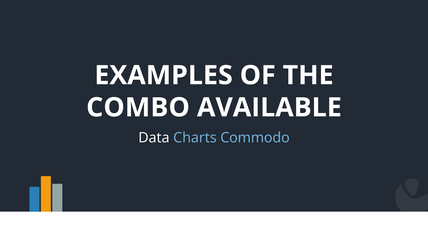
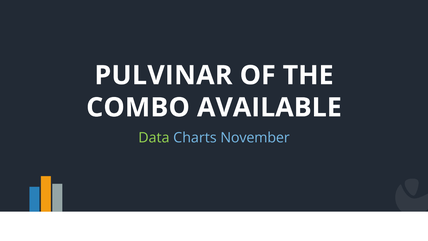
EXAMPLES: EXAMPLES -> PULVINAR (163, 75)
Data colour: white -> light green (154, 138)
Commodo: Commodo -> November (255, 138)
